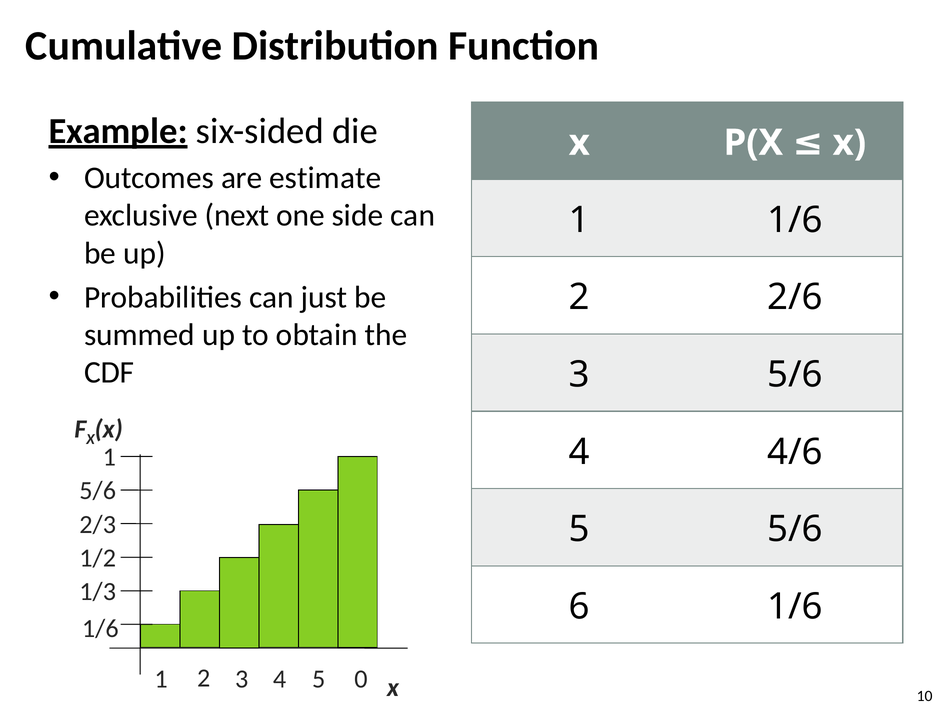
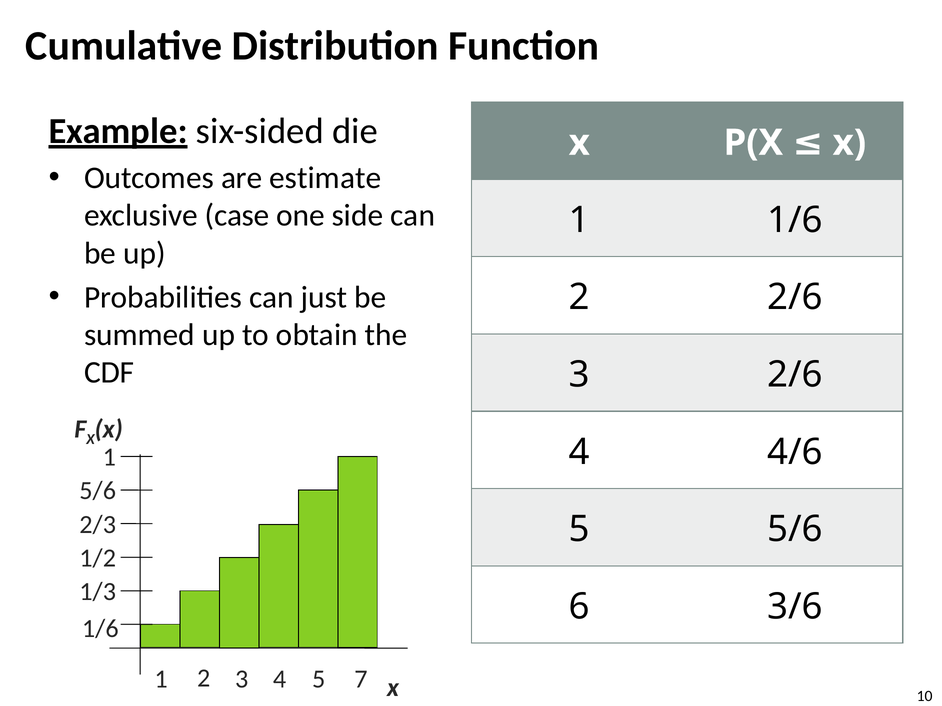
next: next -> case (237, 216)
3 5/6: 5/6 -> 2/6 (795, 375)
6 1/6: 1/6 -> 3/6 (795, 607)
0: 0 -> 7 (361, 680)
